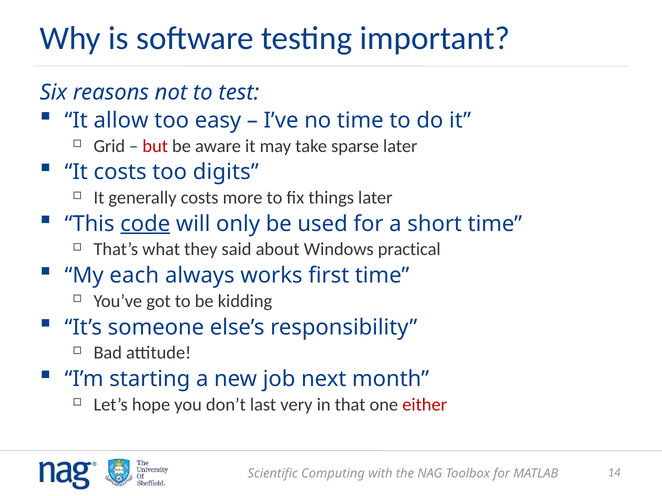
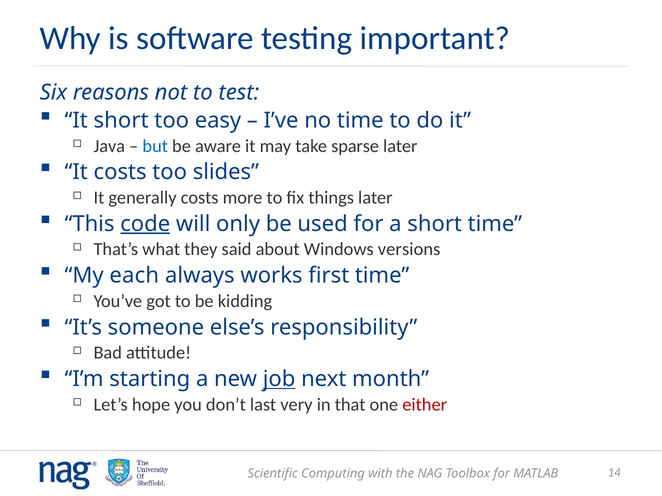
It allow: allow -> short (121, 121)
Grid: Grid -> Java (109, 146)
but colour: red -> blue (155, 146)
digits: digits -> slides (226, 172)
practical: practical -> versions (409, 250)
job underline: none -> present (279, 379)
